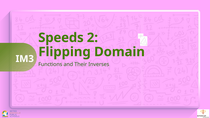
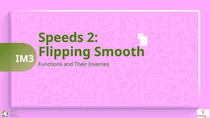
Domain: Domain -> Smooth (119, 52)
